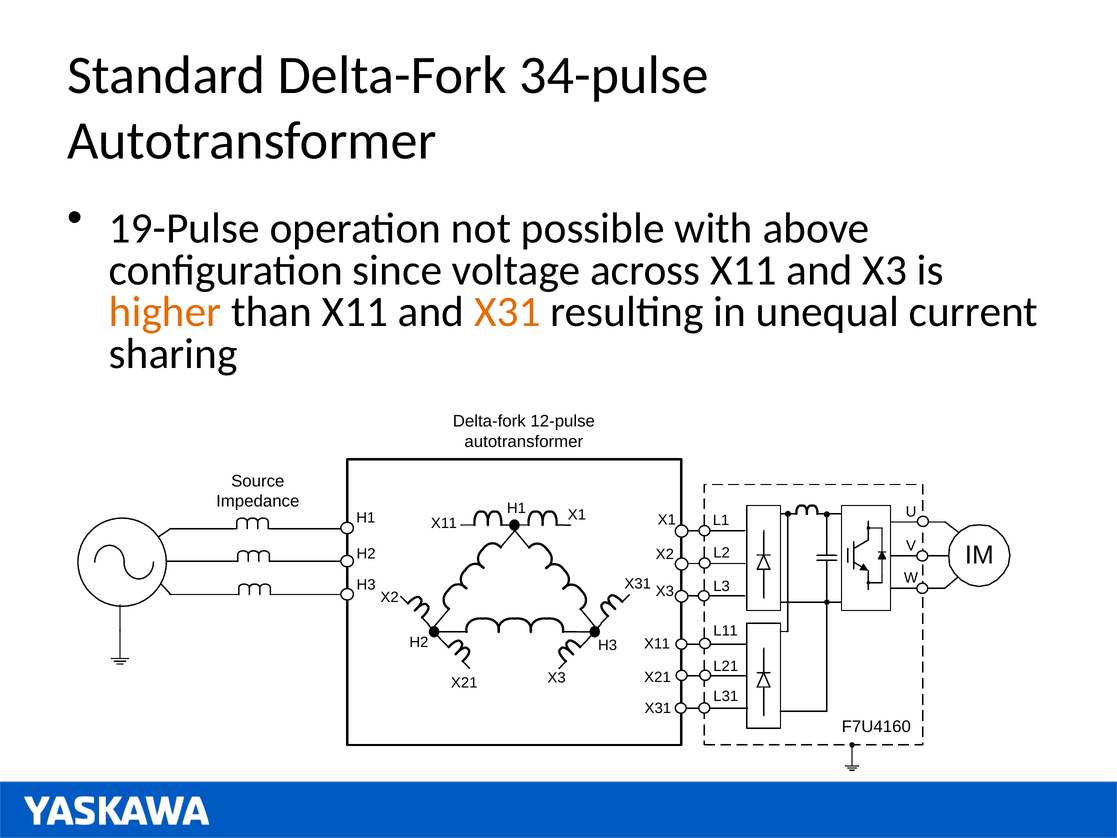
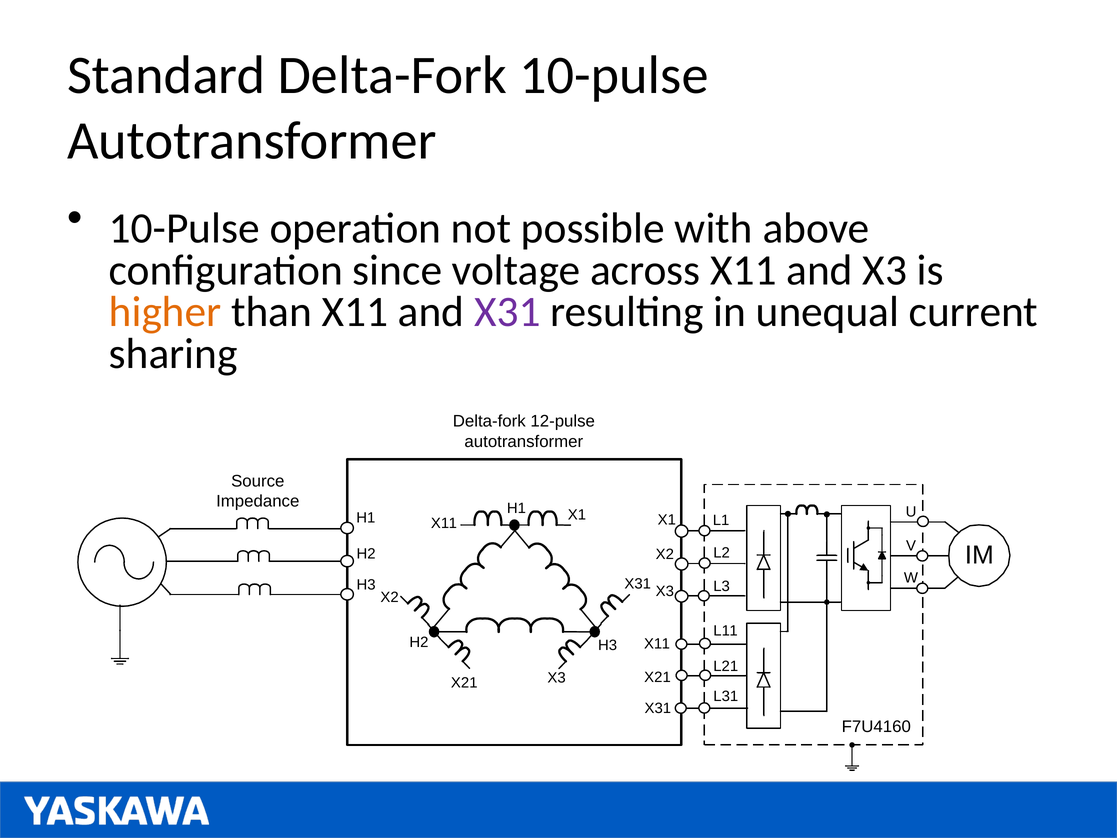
Delta-Fork 34-pulse: 34-pulse -> 10-pulse (614, 75)
19-Pulse: 19-Pulse -> 10-Pulse (184, 228)
X31 colour: orange -> purple (507, 312)
